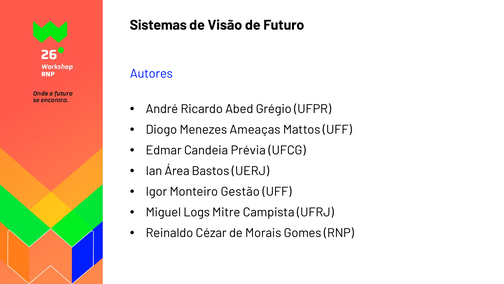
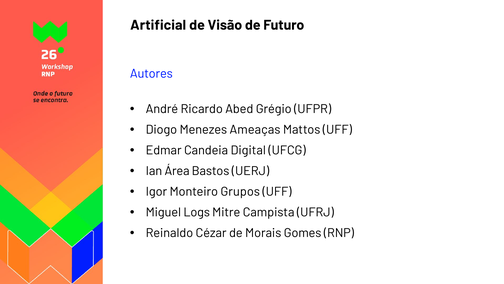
Sistemas: Sistemas -> Artificial (158, 25)
Prévia: Prévia -> Digital (248, 150)
Gestão: Gestão -> Grupos (240, 191)
